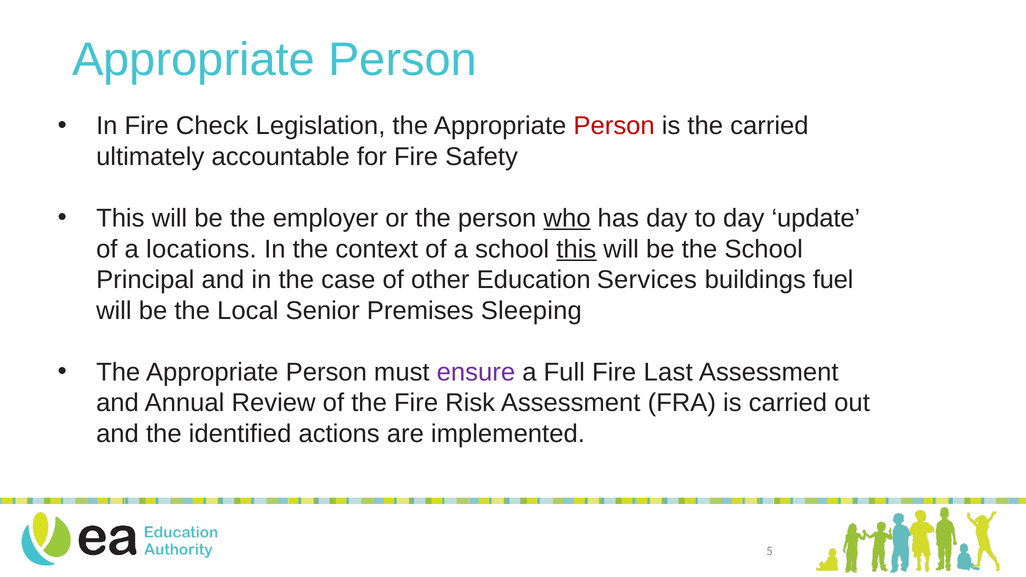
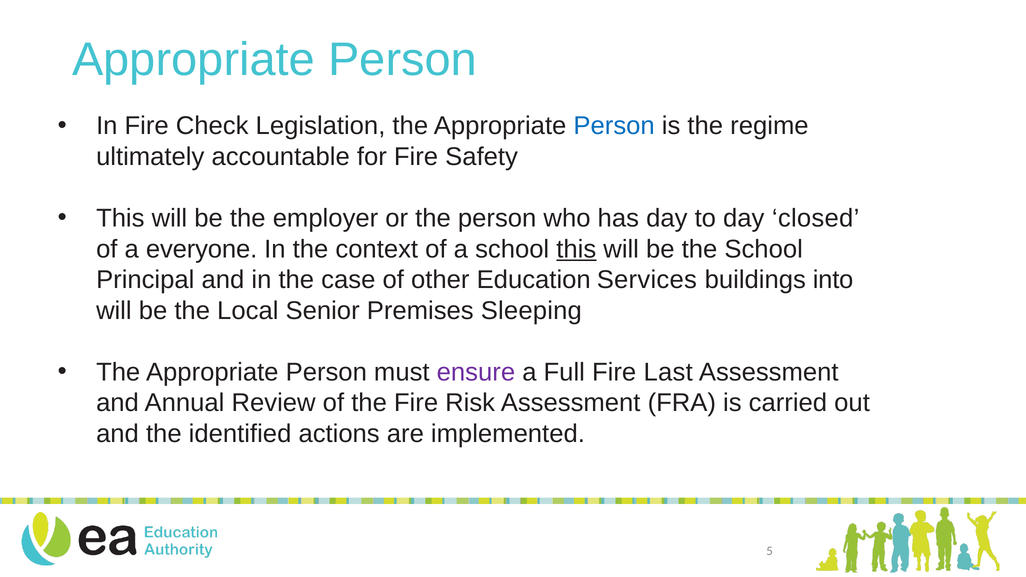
Person colour: red -> blue (614, 126)
the carried: carried -> regime (769, 126)
who underline: present -> none (567, 218)
update: update -> closed (816, 218)
locations: locations -> everyone (202, 249)
fuel: fuel -> into (833, 280)
